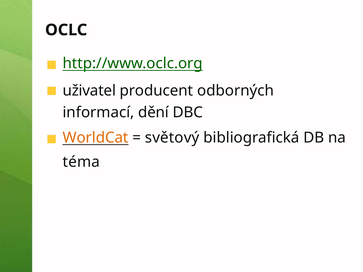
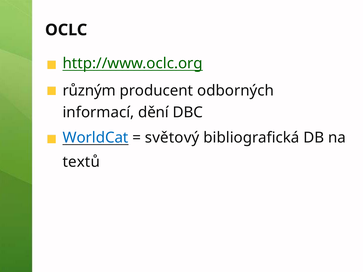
uživatel: uživatel -> různým (89, 91)
WorldCat colour: orange -> blue (96, 138)
téma: téma -> textů (81, 162)
